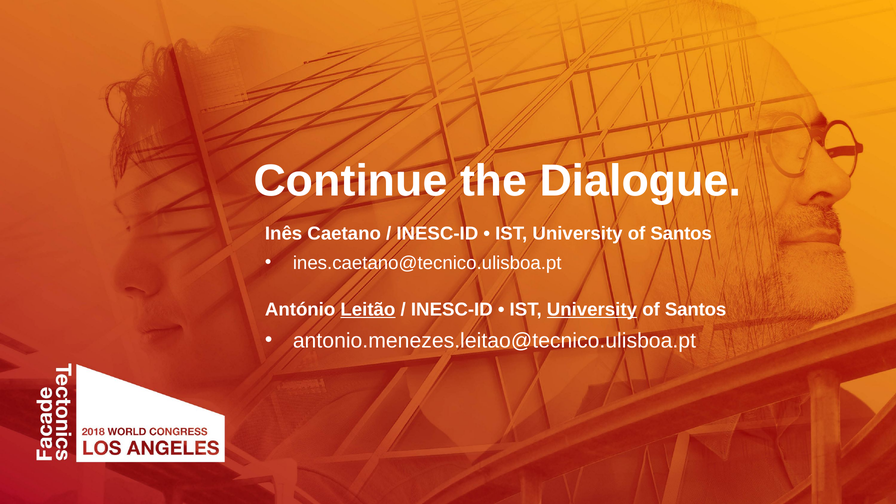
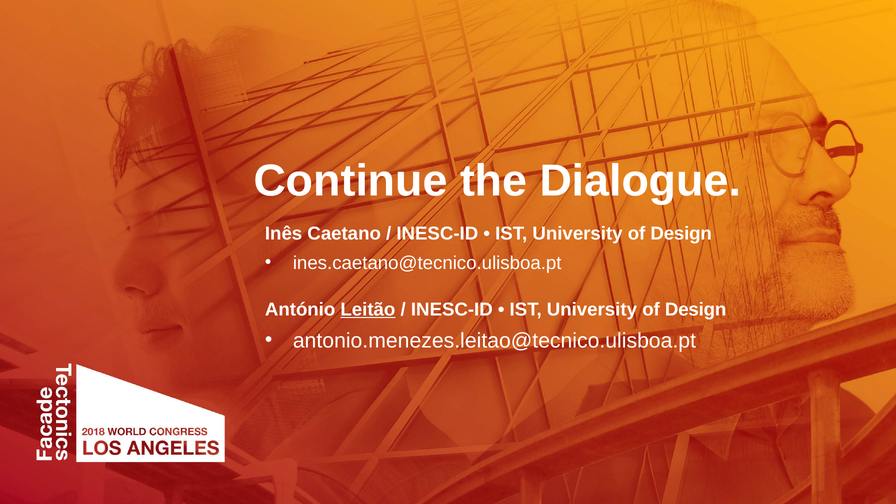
Santos: Santos -> Design (681, 233)
University underline: present -> none (592, 309)
Santos: Santos -> Design (696, 309)
